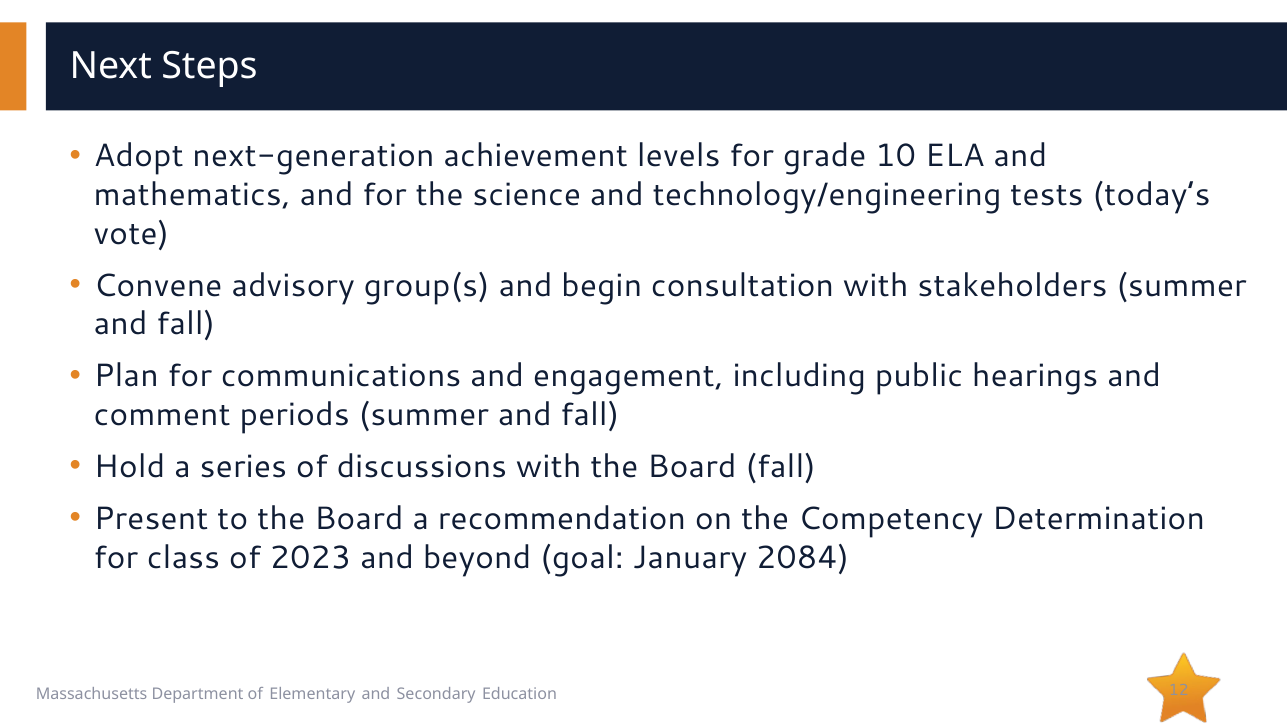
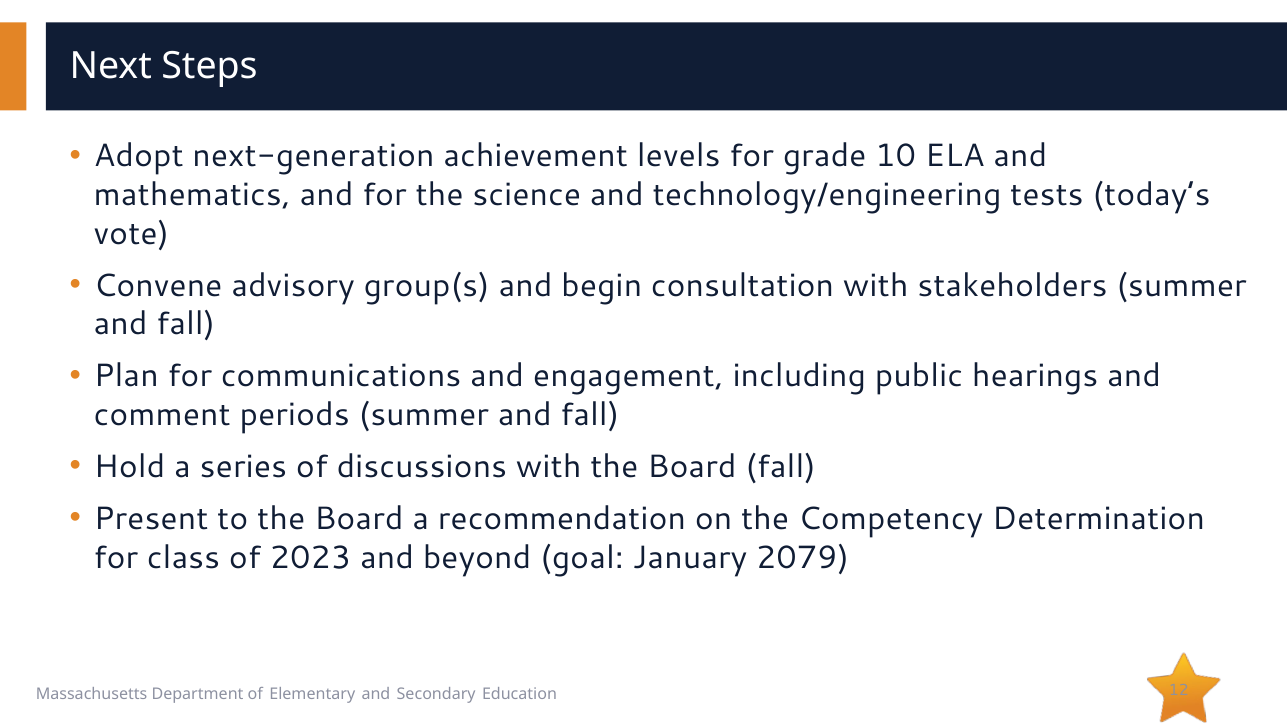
2084: 2084 -> 2079 (803, 557)
